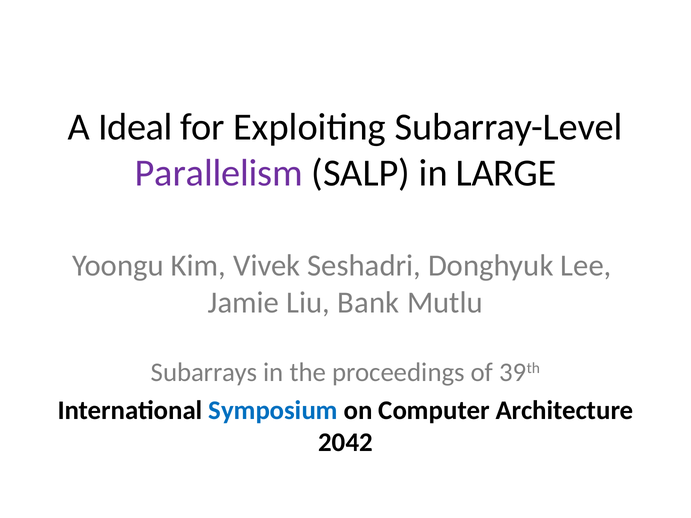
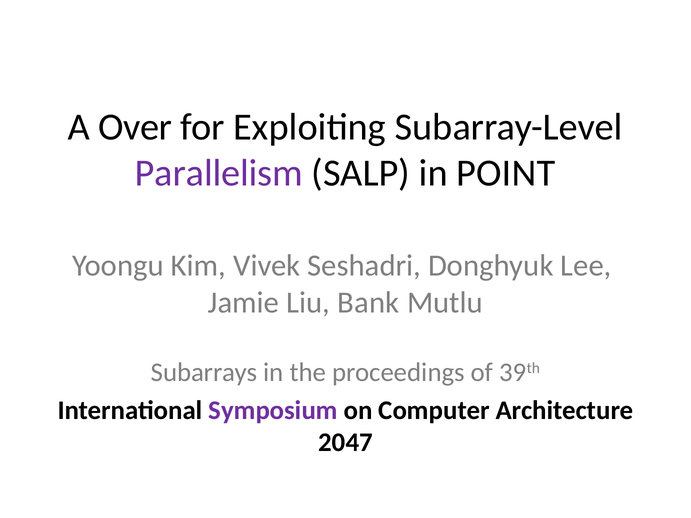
Ideal: Ideal -> Over (135, 127)
LARGE: LARGE -> POINT (506, 173)
Symposium colour: blue -> purple (273, 410)
2042: 2042 -> 2047 (346, 443)
